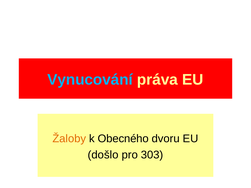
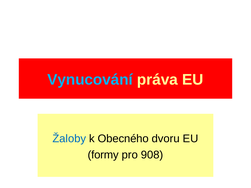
Žaloby colour: orange -> blue (69, 139)
došlo: došlo -> formy (103, 155)
303: 303 -> 908 (152, 155)
